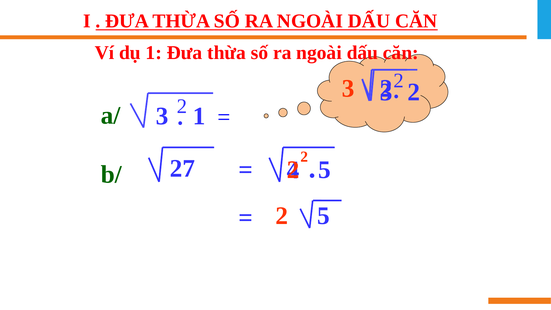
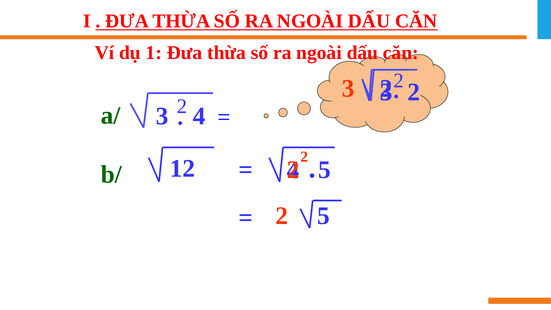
1: 1 -> 4 (199, 116)
27: 27 -> 12 (182, 168)
